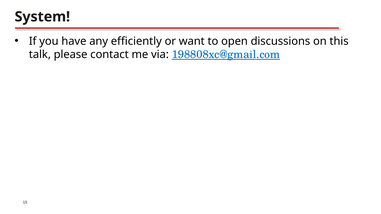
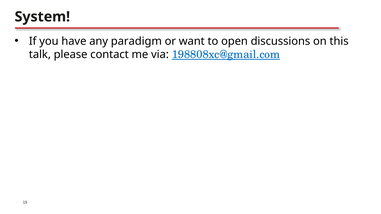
efficiently: efficiently -> paradigm (136, 41)
